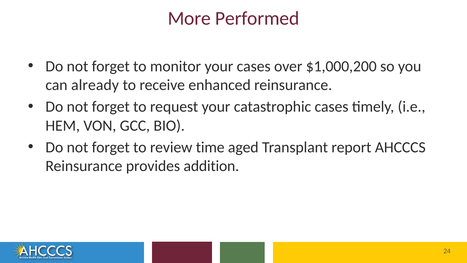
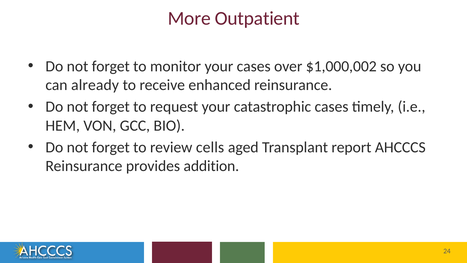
Performed: Performed -> Outpatient (257, 18)
$1,000,200: $1,000,200 -> $1,000,002 (341, 66)
time: time -> cells (210, 147)
